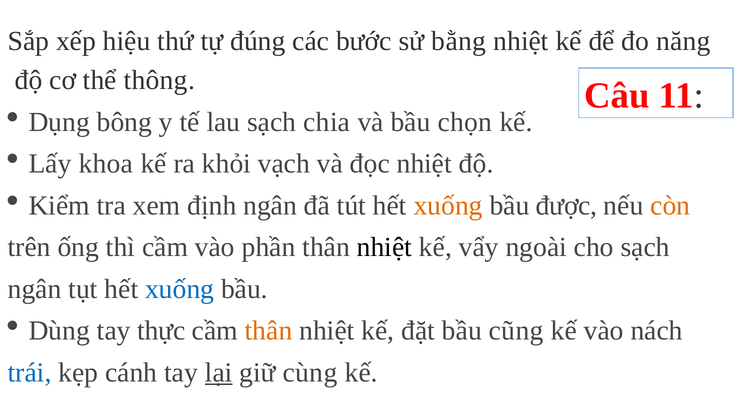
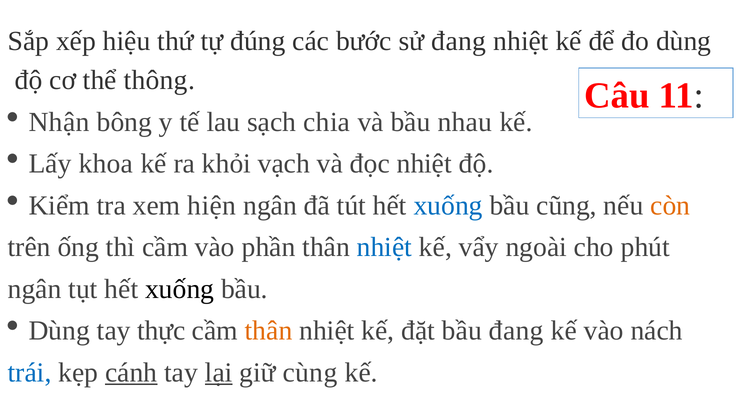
sử bằng: bằng -> đang (459, 41)
đo năng: năng -> dùng (684, 41)
Dụng: Dụng -> Nhận (59, 122)
chọn: chọn -> nhau (465, 122)
định: định -> hiện (212, 206)
xuống colour: orange -> blue (448, 206)
được: được -> cũng (567, 206)
nhiệt colour: black -> blue (384, 248)
cho sạch: sạch -> phút (645, 248)
xuống colour: blue -> black (180, 289)
bầu cũng: cũng -> đang (516, 331)
cánh underline: none -> present (131, 373)
